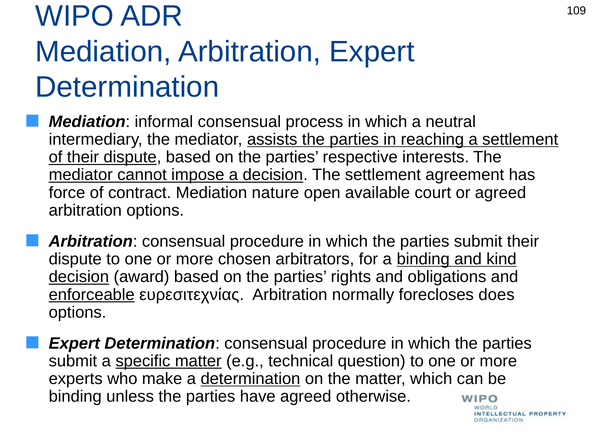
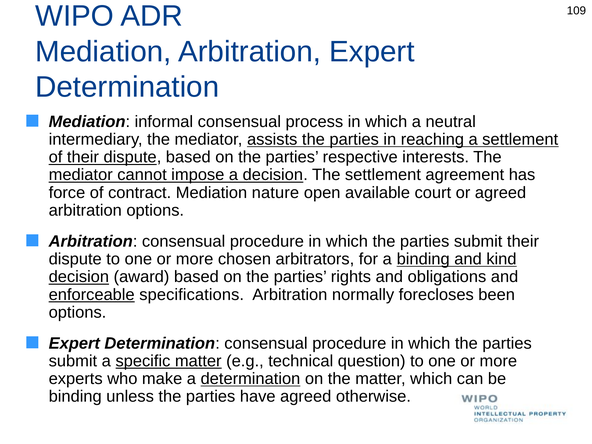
ευρεσιτεχνίας: ευρεσιτεχνίας -> specifications (192, 295)
does: does -> been (497, 295)
